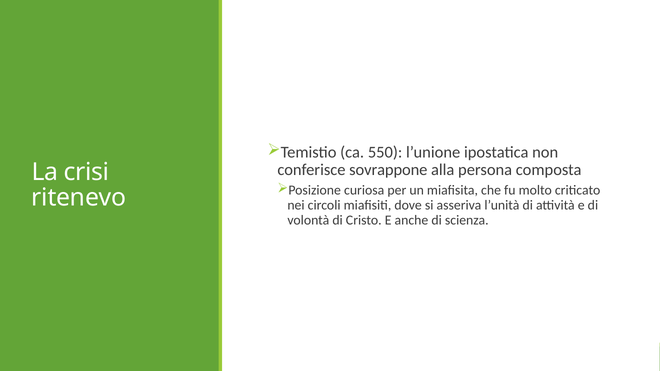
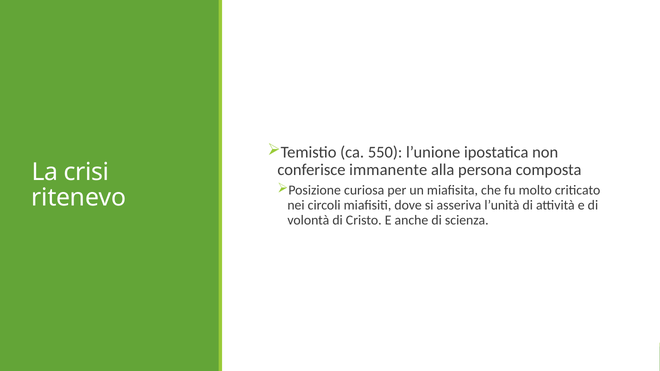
sovrappone: sovrappone -> immanente (388, 170)
